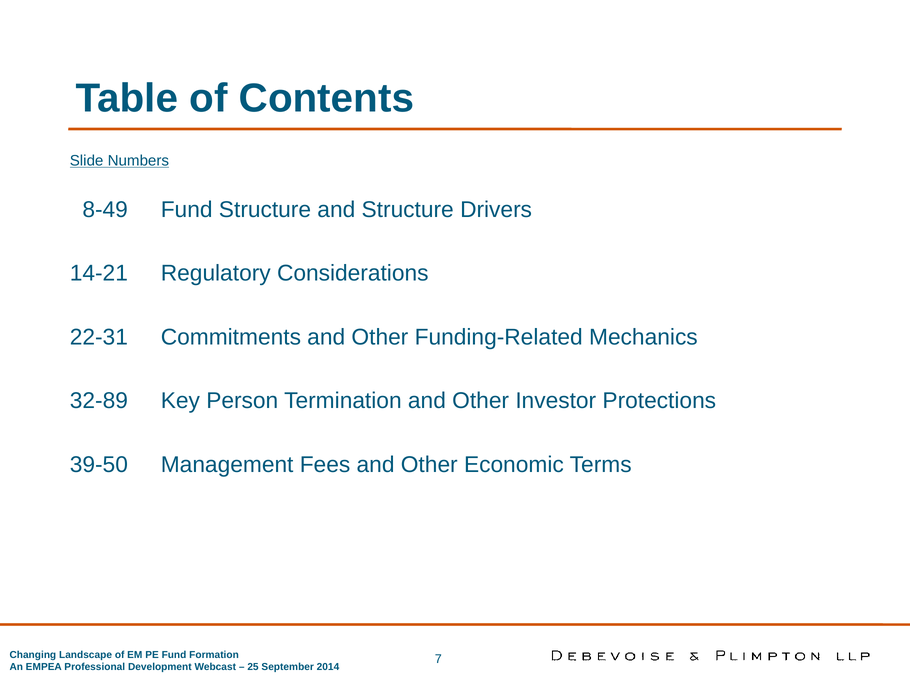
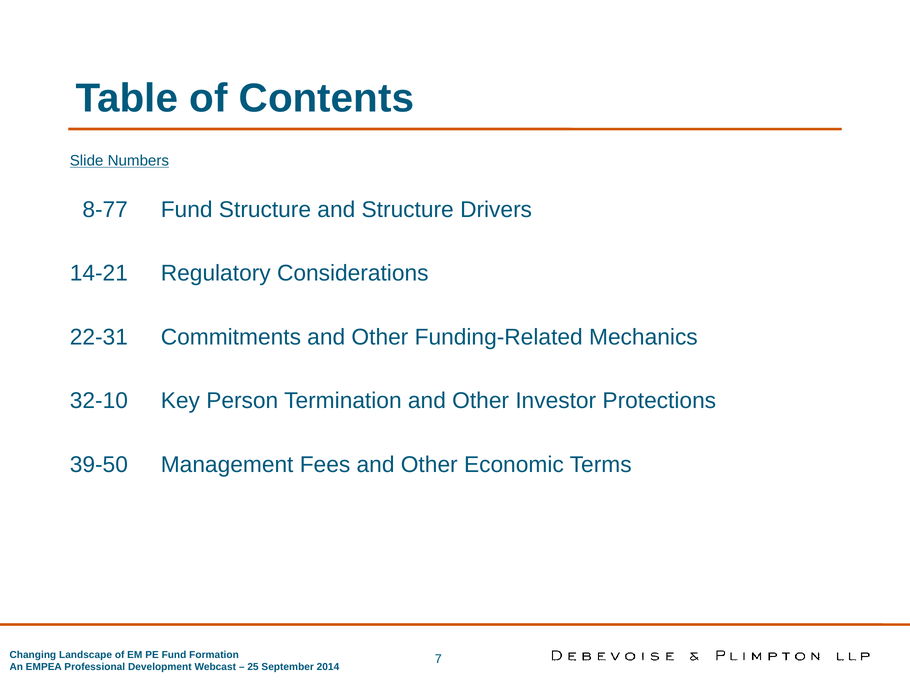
8-49: 8-49 -> 8-77 (105, 209)
32-89: 32-89 -> 32-10 (99, 401)
